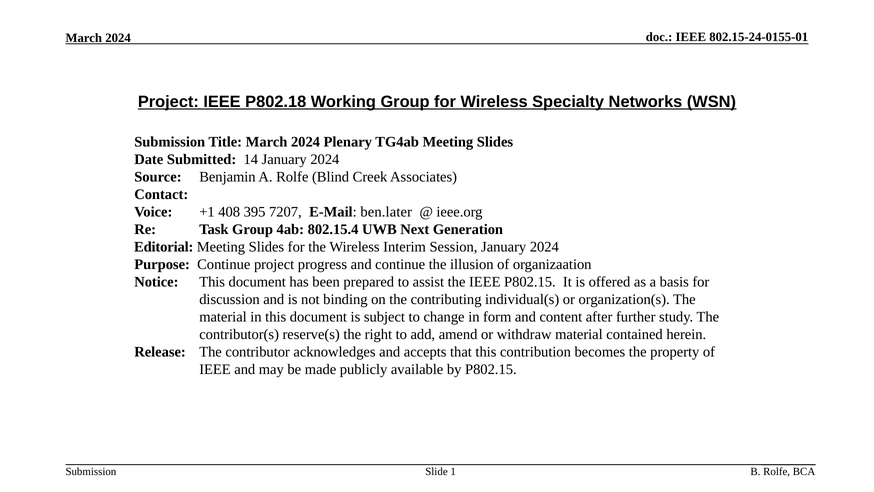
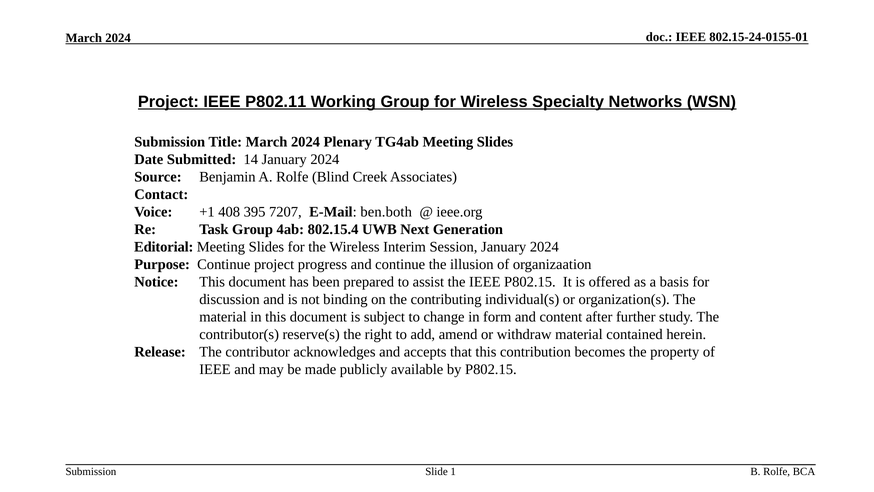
P802.18: P802.18 -> P802.11 (276, 102)
ben.later: ben.later -> ben.both (386, 212)
